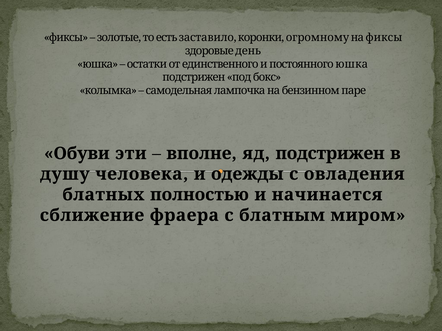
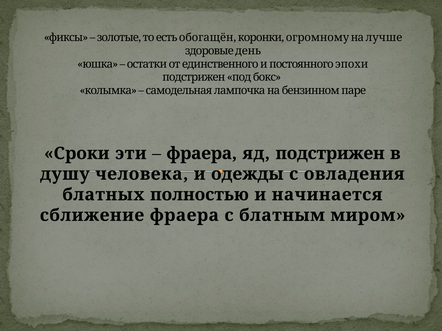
заставило: заставило -> обогащён (208, 38)
на фиксы: фиксы -> лучше (384, 38)
постоянного юшка: юшка -> эпохи (352, 64)
Обуви: Обуви -> Сроки (77, 154)
вполне: вполне -> фраера (202, 154)
